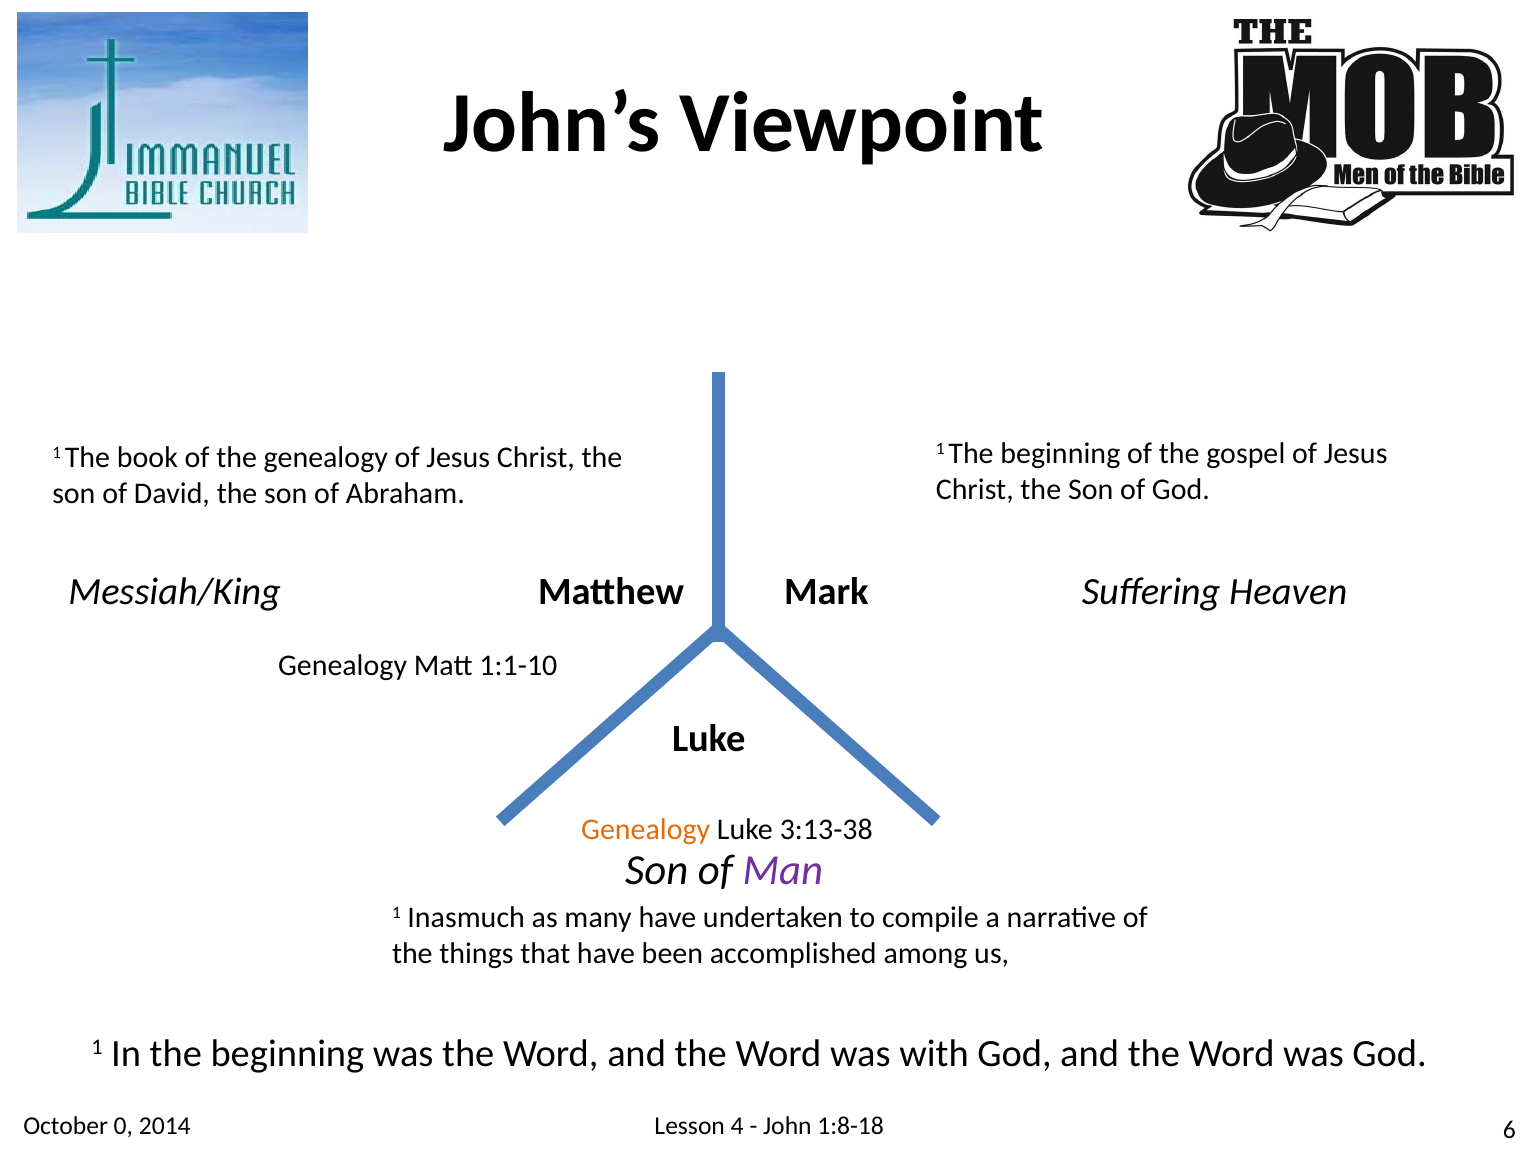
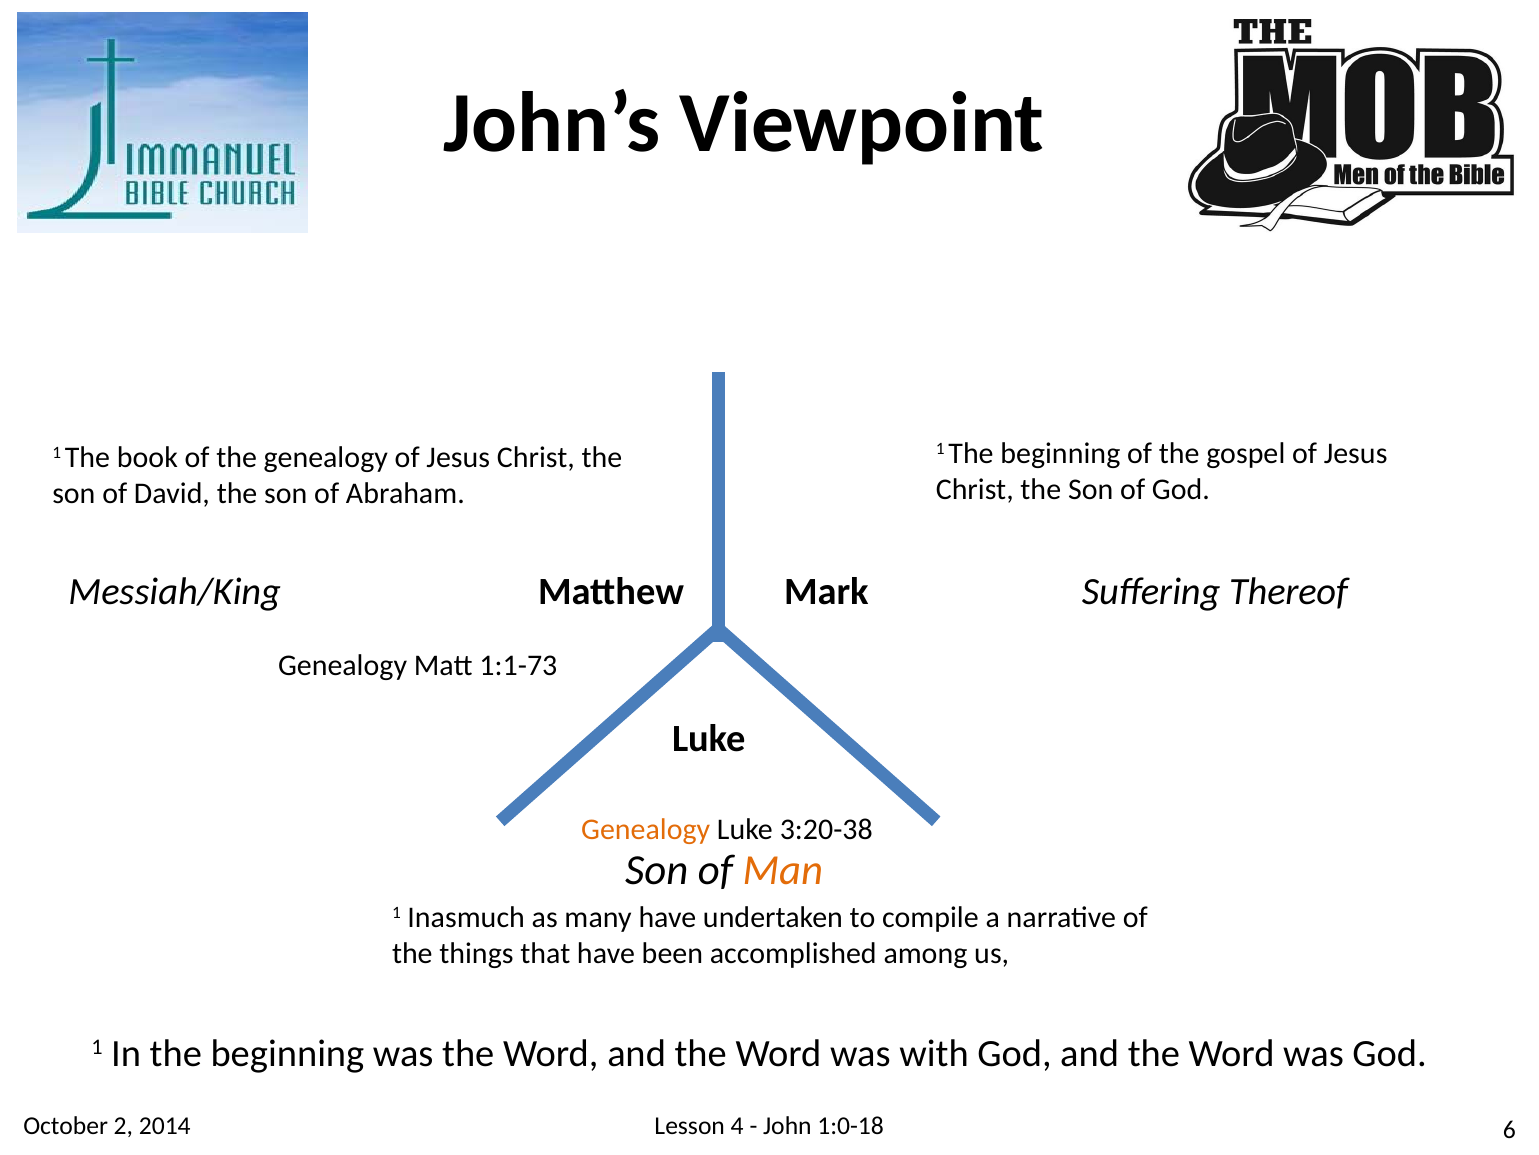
Heaven: Heaven -> Thereof (1288, 592)
1:1-10: 1:1-10 -> 1:1-73 (518, 665)
3:13-38: 3:13-38 -> 3:20-38 (826, 830)
Man colour: purple -> orange (783, 870)
0: 0 -> 2 (123, 1125)
1:8-18: 1:8-18 -> 1:0-18 (851, 1125)
